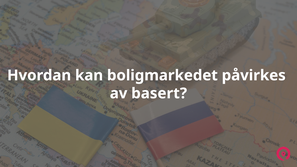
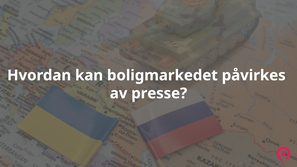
basert: basert -> presse (159, 93)
